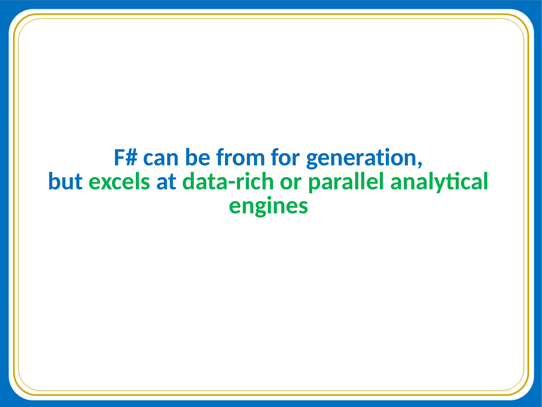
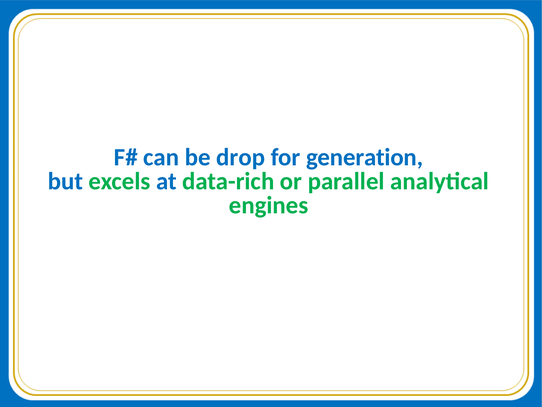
from: from -> drop (241, 157)
